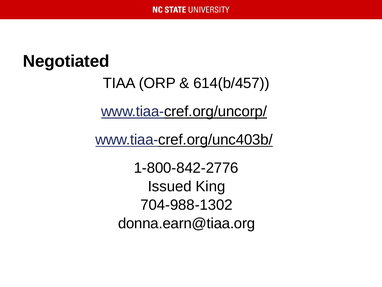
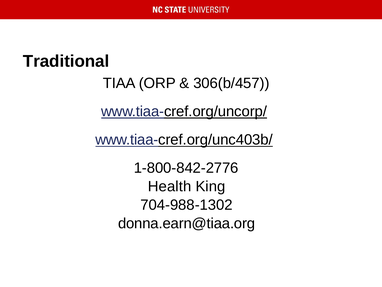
Negotiated: Negotiated -> Traditional (66, 61)
614(b/457: 614(b/457 -> 306(b/457 (231, 83)
Issued: Issued -> Health (170, 186)
